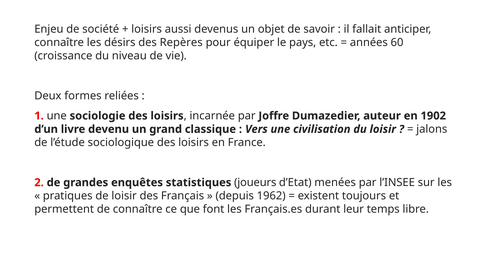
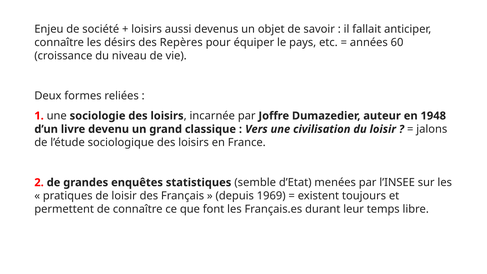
1902: 1902 -> 1948 (433, 116)
joueurs: joueurs -> semble (255, 182)
1962: 1962 -> 1969 (271, 196)
